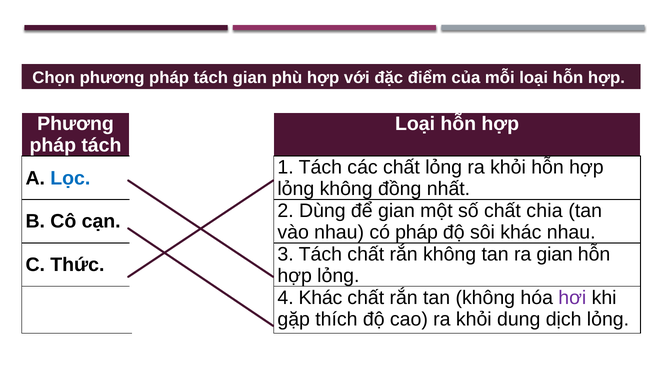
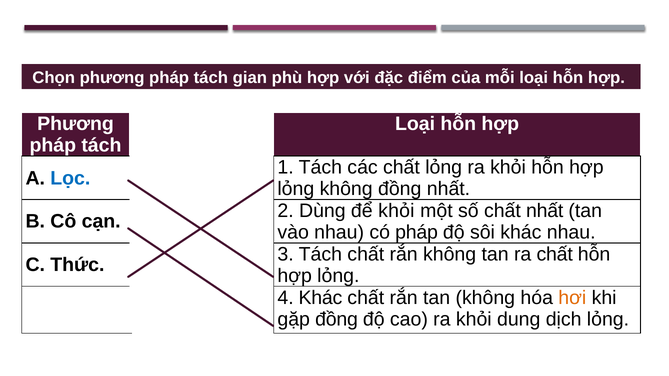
để gian: gian -> khỏi (396, 211)
chất chia: chia -> nhất (545, 211)
ra gian: gian -> chất (555, 254)
hơi colour: purple -> orange (572, 298)
gặp thích: thích -> đồng (337, 320)
